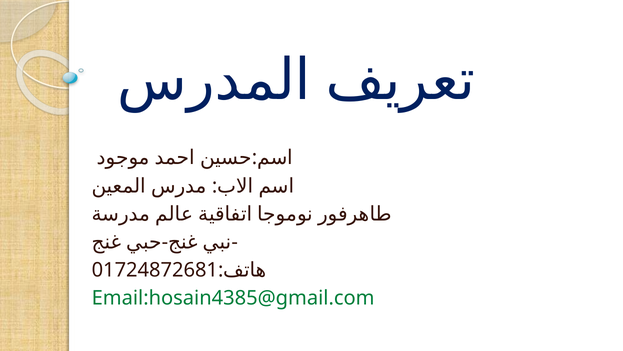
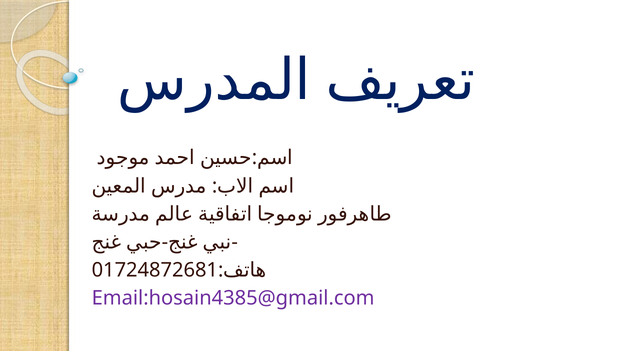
Email:hosain4385@gmail.com colour: green -> purple (233, 298)
